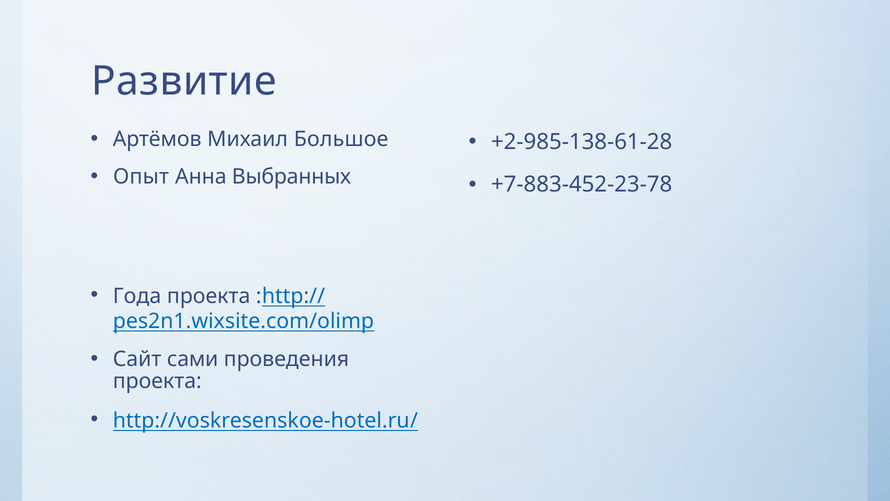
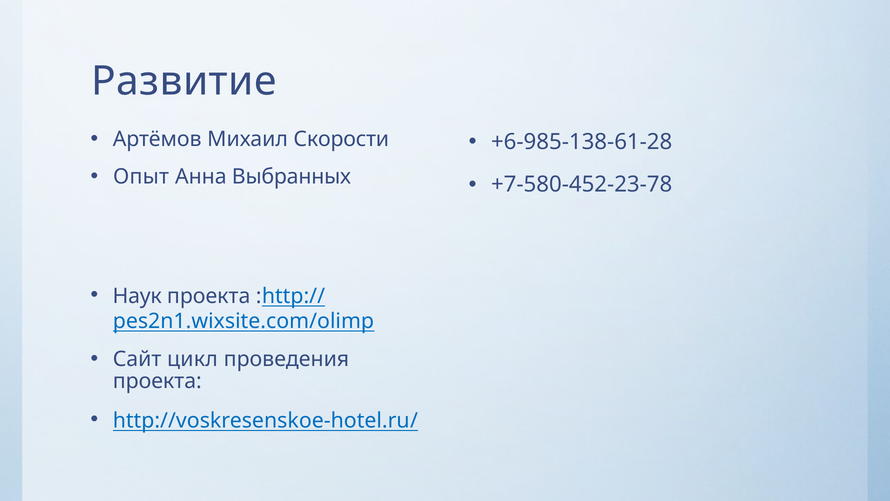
Большое: Большое -> Скорости (341, 139)
+2-985-138-61-28: +2-985-138-61-28 -> +6-985-138-61-28 (582, 142)
+7-883-452-23-78: +7-883-452-23-78 -> +7-580-452-23-78 (582, 184)
Года: Года -> Наук (137, 296)
сами: сами -> цикл (192, 359)
